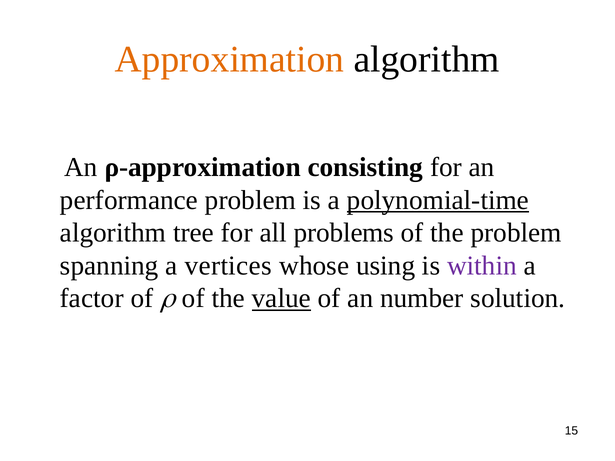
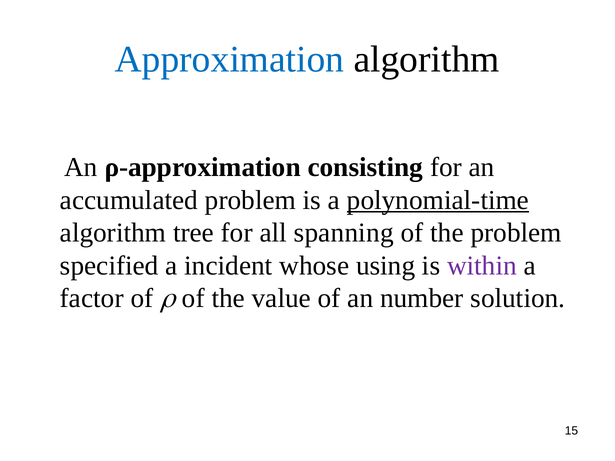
Approximation colour: orange -> blue (229, 60)
performance: performance -> accumulated (129, 200)
problems: problems -> spanning (344, 233)
spanning: spanning -> specified (109, 266)
vertices: vertices -> incident (228, 266)
value underline: present -> none (281, 299)
